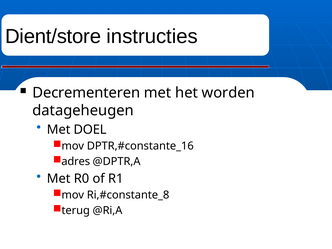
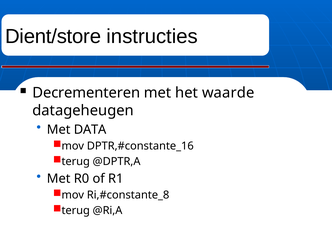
worden: worden -> waarde (228, 93)
DOEL: DOEL -> DATA (90, 130)
adres: adres -> terug (76, 161)
